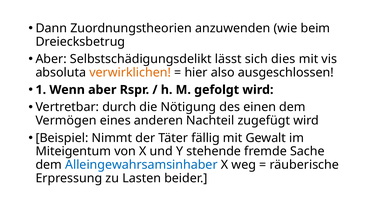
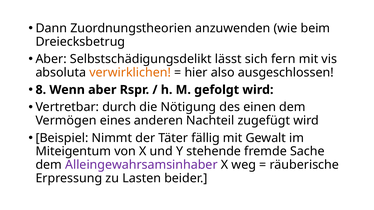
dies: dies -> fern (283, 59)
1: 1 -> 8 (41, 90)
Alleingewahrsamsinhaber colour: blue -> purple (141, 165)
